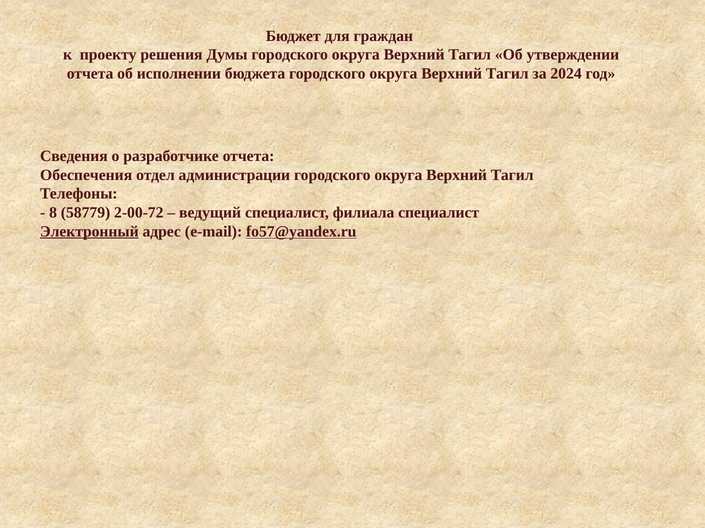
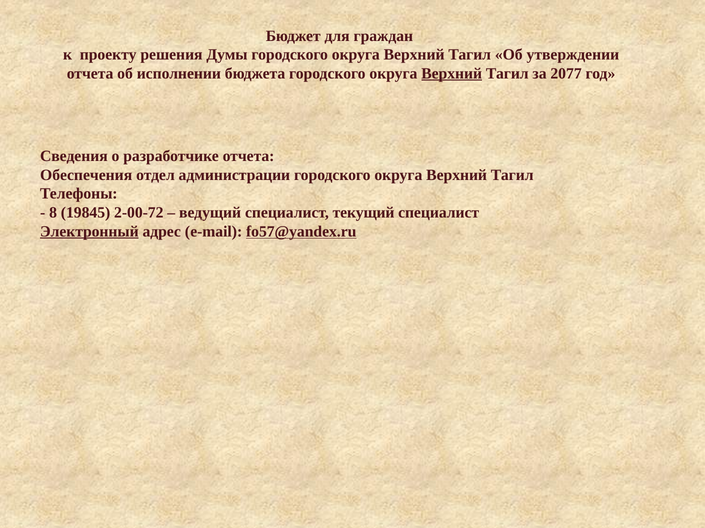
Верхний underline: none -> present (452, 74)
2024: 2024 -> 2077 (566, 74)
58779: 58779 -> 19845 (86, 213)
филиала: филиала -> текущий (364, 213)
